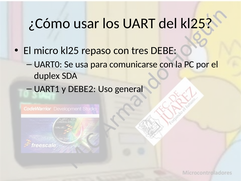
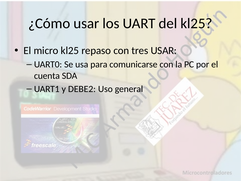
tres DEBE: DEBE -> USAR (164, 51)
duplex: duplex -> cuenta (47, 76)
